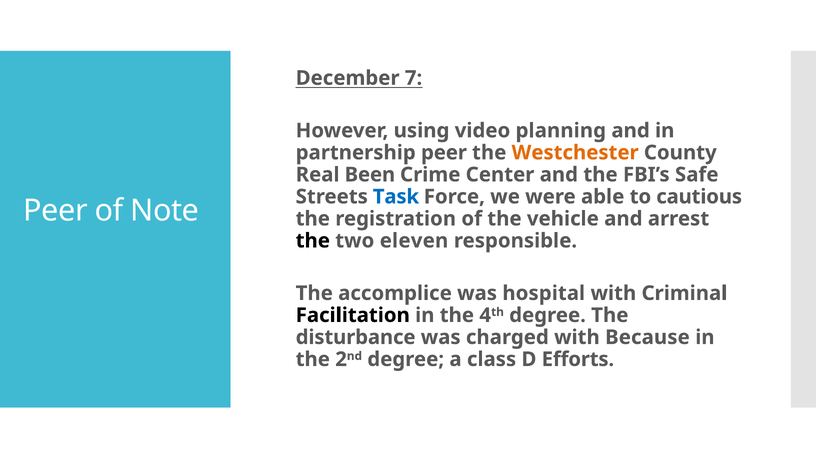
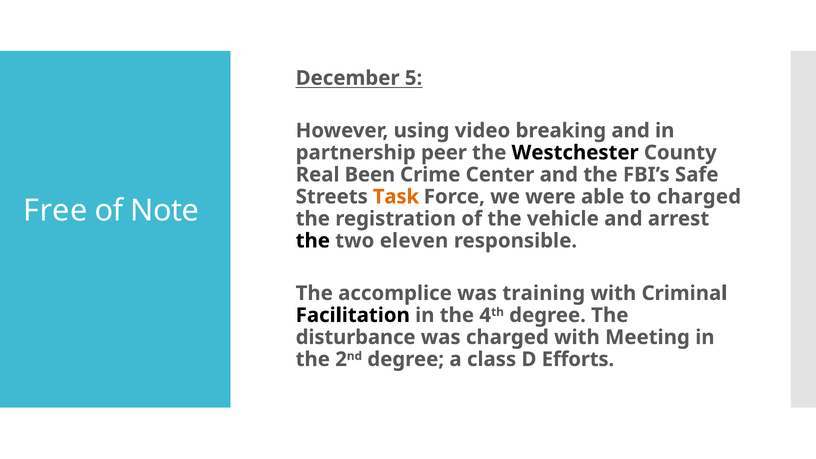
7: 7 -> 5 (414, 78)
planning: planning -> breaking (561, 131)
Westchester colour: orange -> black (575, 153)
Task colour: blue -> orange (396, 197)
to cautious: cautious -> charged (699, 197)
Peer: Peer -> Free (55, 211)
hospital: hospital -> training (544, 293)
Because: Because -> Meeting (647, 337)
